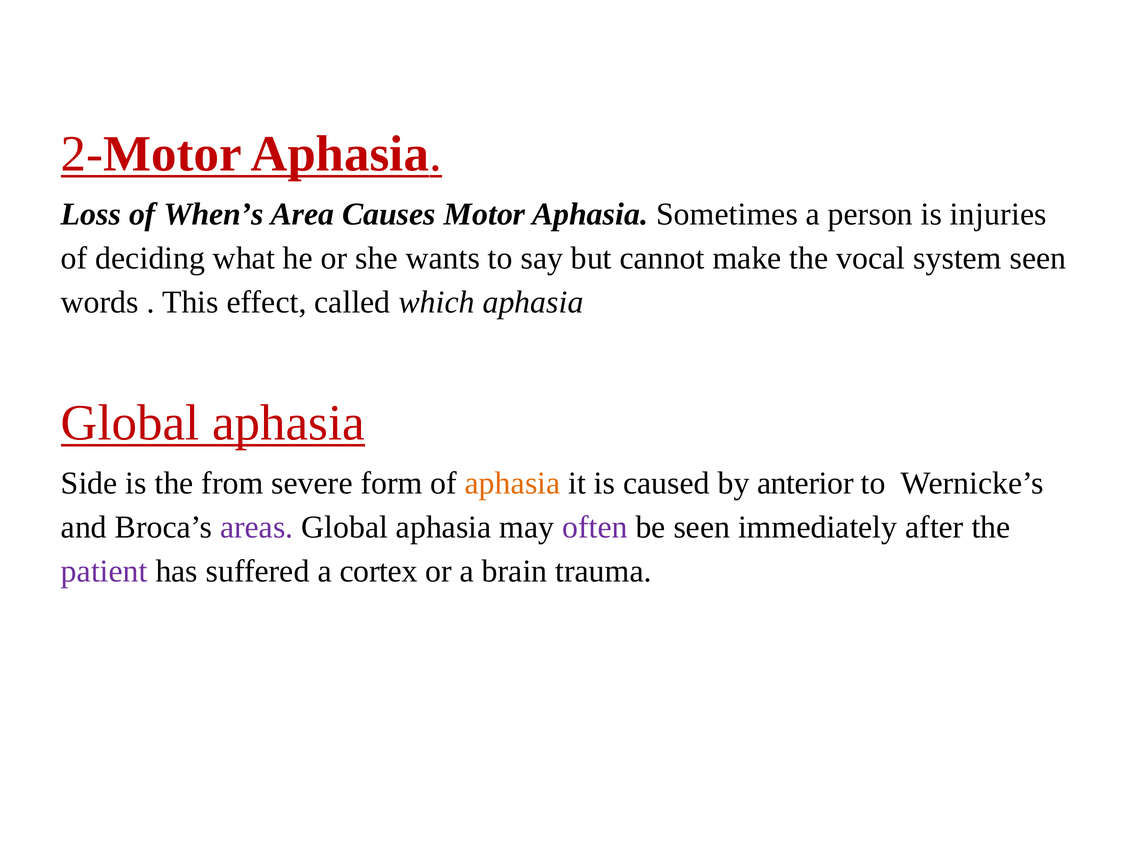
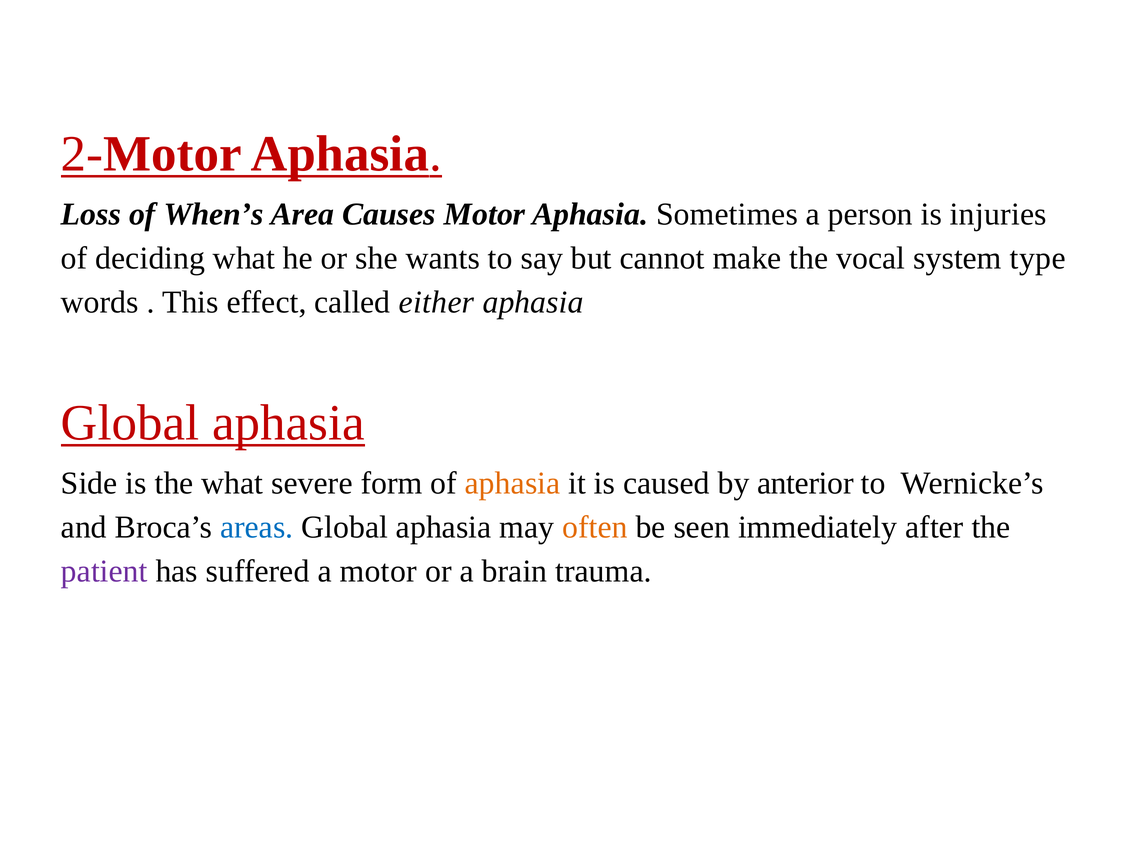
system seen: seen -> type (1038, 258)
which: which -> either (436, 302)
the from: from -> what (232, 483)
areas colour: purple -> blue (257, 527)
often colour: purple -> orange (595, 527)
a cortex: cortex -> motor (378, 571)
